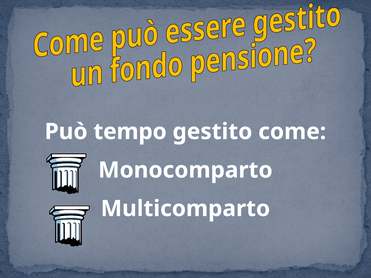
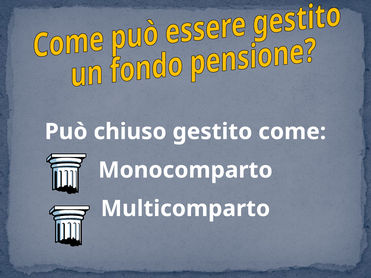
tempo: tempo -> chiuso (130, 132)
